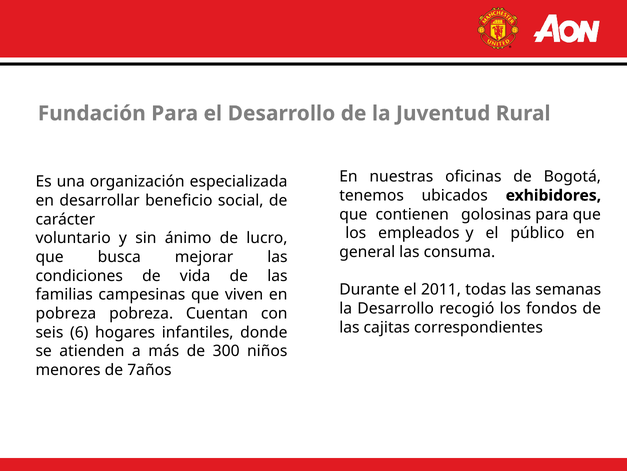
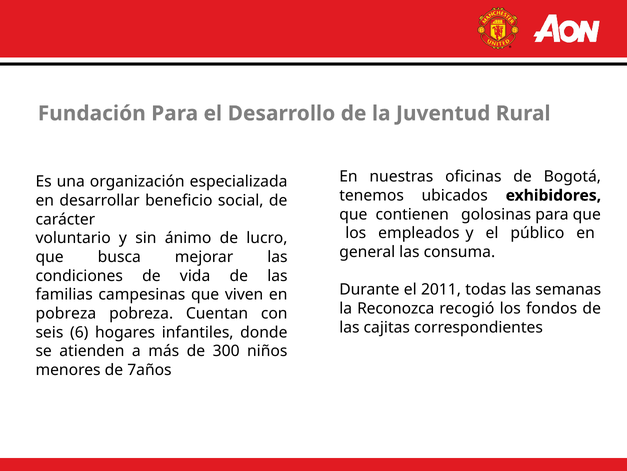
la Desarrollo: Desarrollo -> Reconozca (396, 308)
